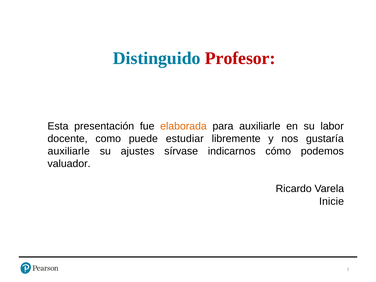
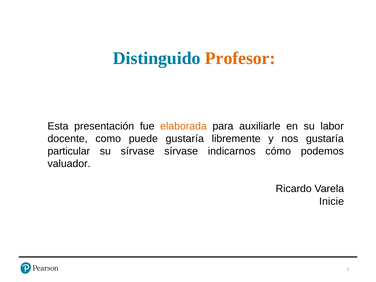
Profesor colour: red -> orange (240, 58)
puede estudiar: estudiar -> gustaría (185, 139)
auxiliarle: auxiliarle -> particular (69, 151)
su ajustes: ajustes -> sírvase (138, 151)
